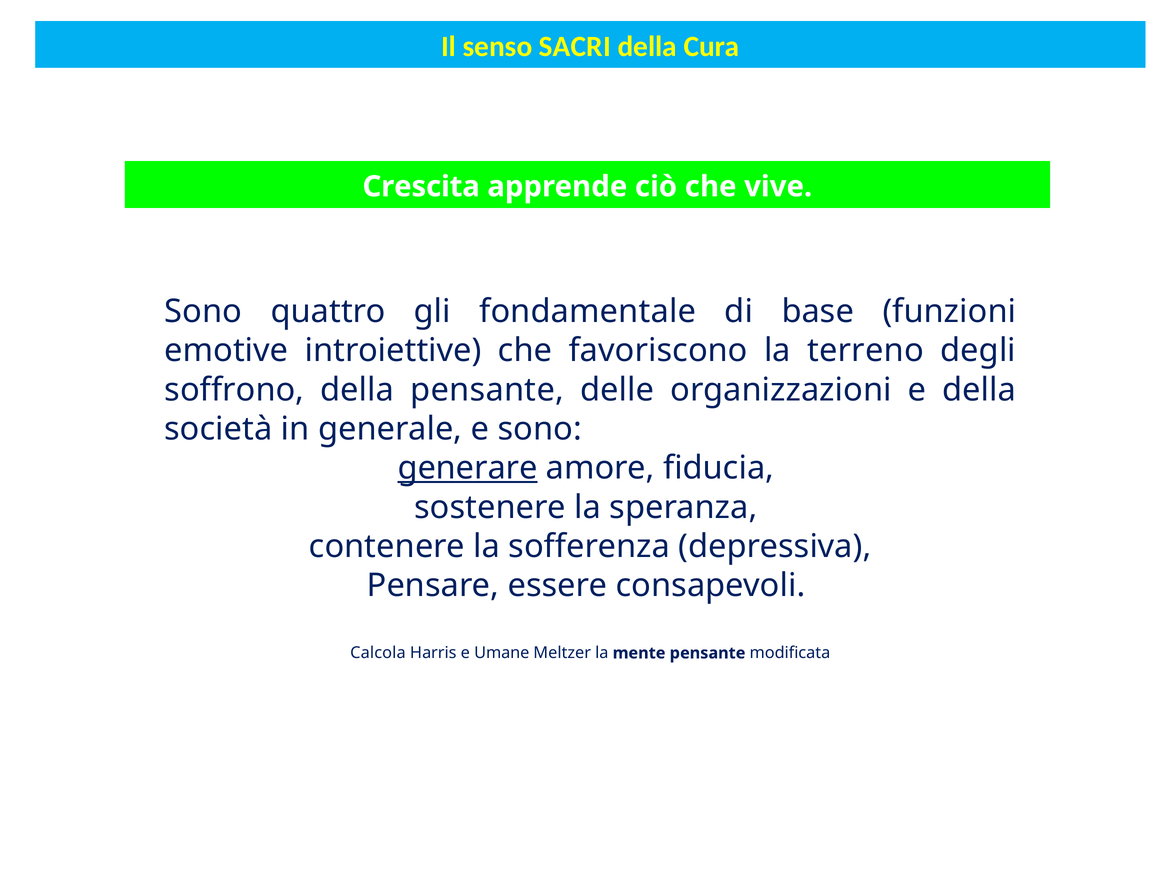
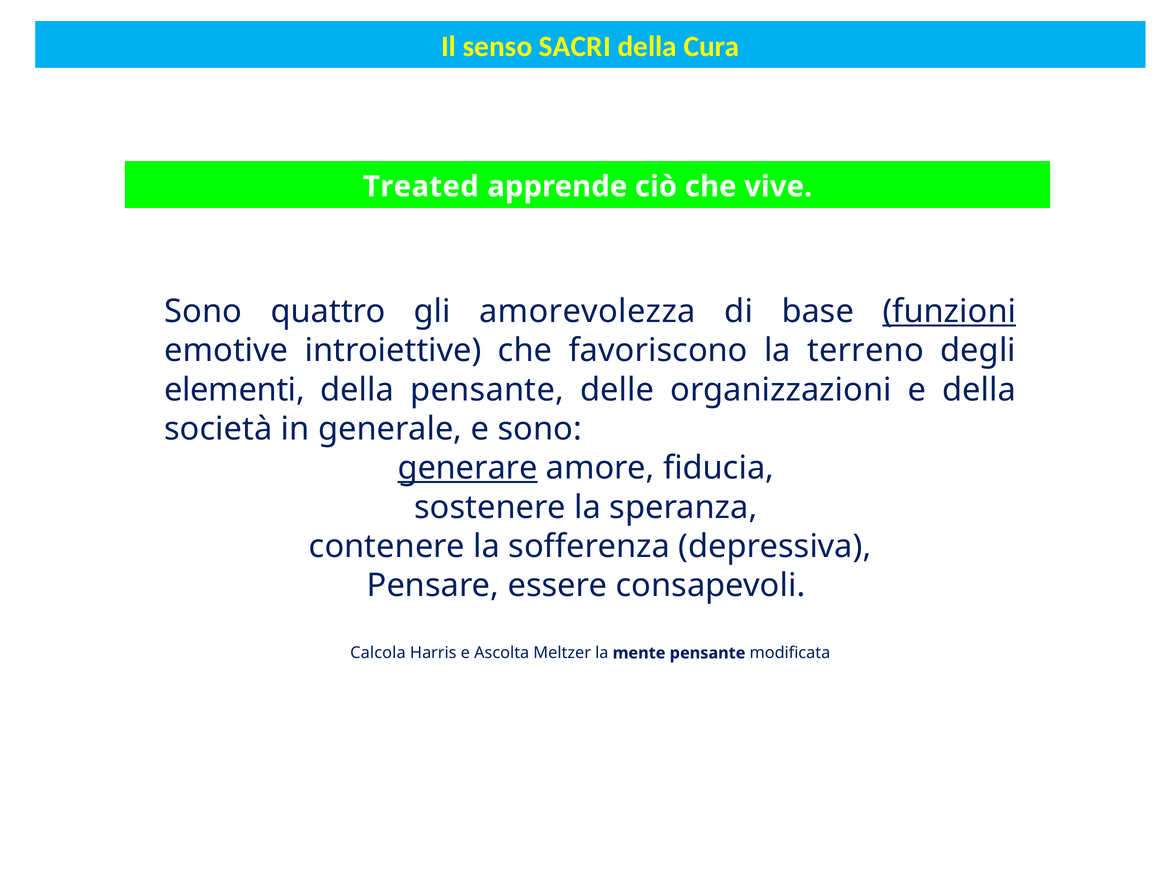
Crescita: Crescita -> Treated (421, 187)
fondamentale: fondamentale -> amorevolezza (587, 312)
funzioni underline: none -> present (949, 312)
soffrono: soffrono -> elementi (234, 390)
Umane: Umane -> Ascolta (502, 653)
